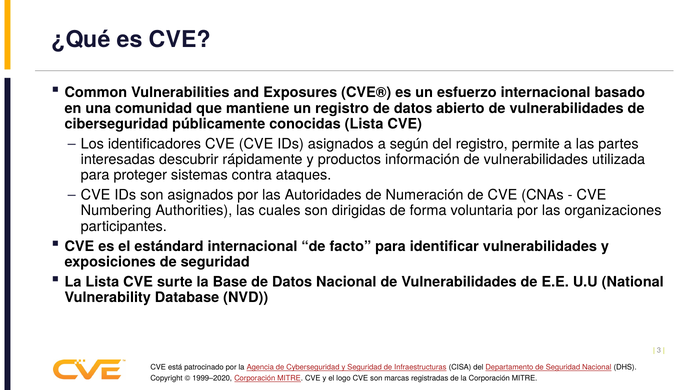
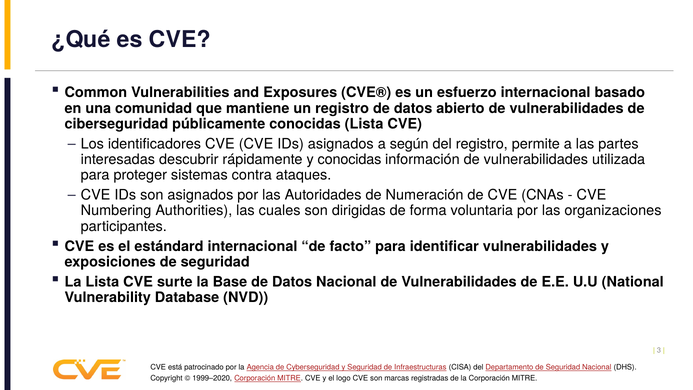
y productos: productos -> conocidas (349, 159)
